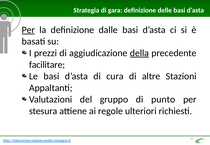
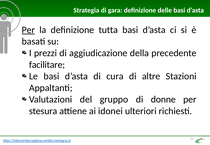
dalle: dalle -> tutta (108, 30)
della underline: present -> none (139, 53)
punto: punto -> donne (163, 100)
regole: regole -> idonei (110, 111)
